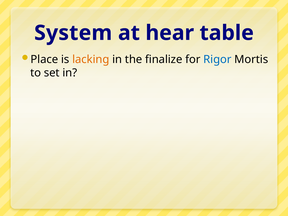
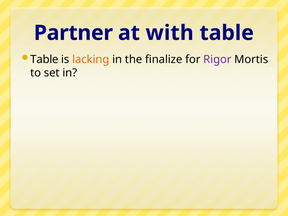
System: System -> Partner (73, 33)
hear: hear -> with (170, 33)
Place: Place -> Table (44, 59)
Rigor colour: blue -> purple (217, 59)
